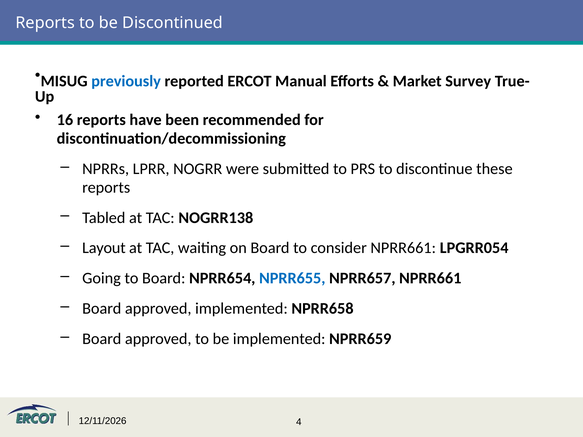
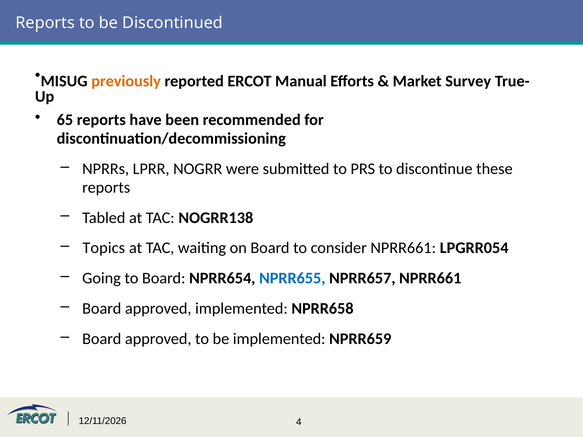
previously colour: blue -> orange (126, 81)
16: 16 -> 65 (65, 120)
Layout: Layout -> Topics (104, 248)
